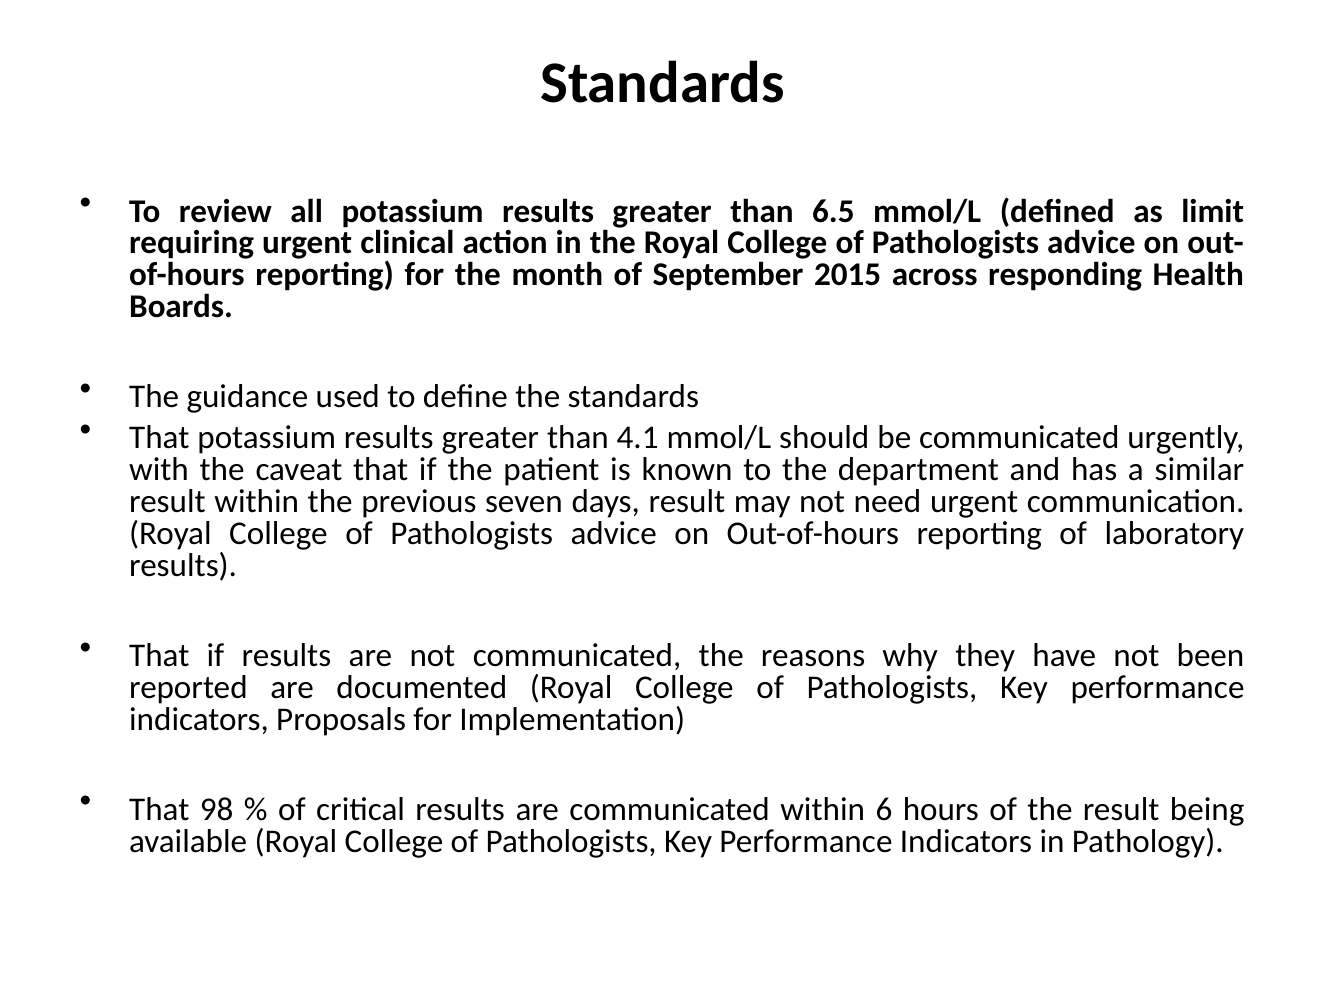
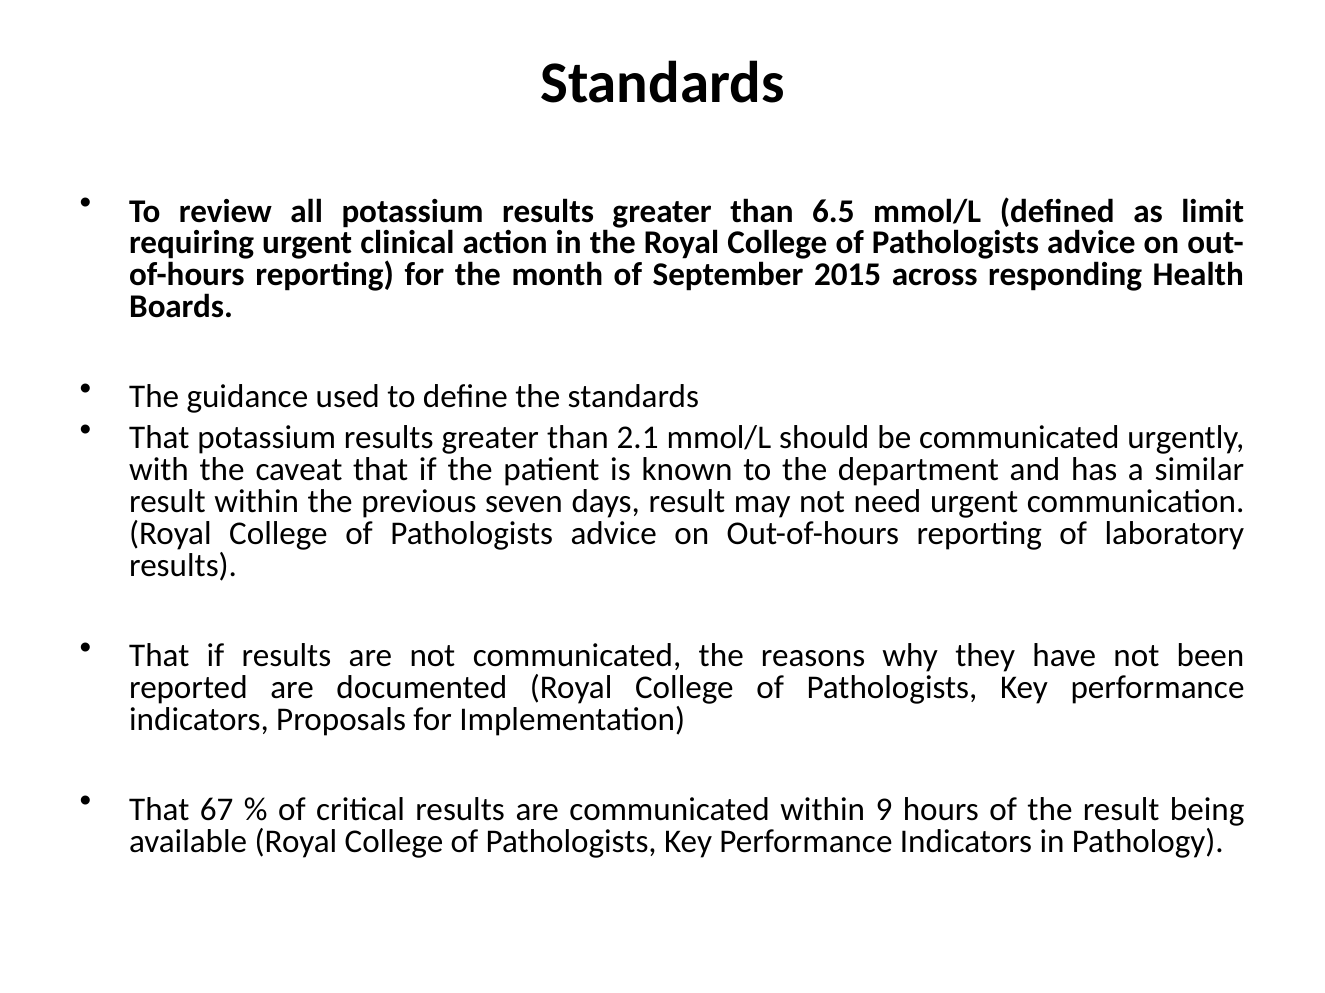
4.1: 4.1 -> 2.1 (638, 438)
98: 98 -> 67 (217, 810)
6: 6 -> 9 (884, 810)
